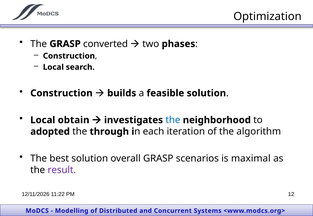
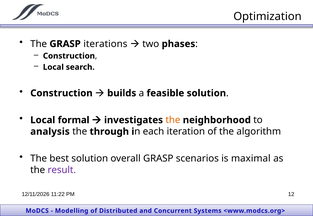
converted: converted -> iterations (105, 44)
obtain: obtain -> formal (74, 120)
the colour: blue -> orange (173, 120)
adopted: adopted -> analysis (50, 132)
